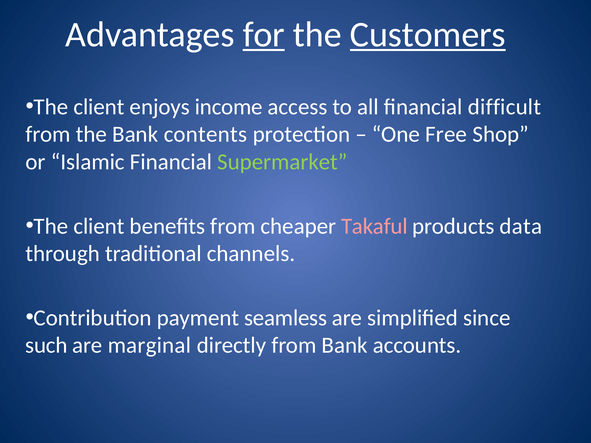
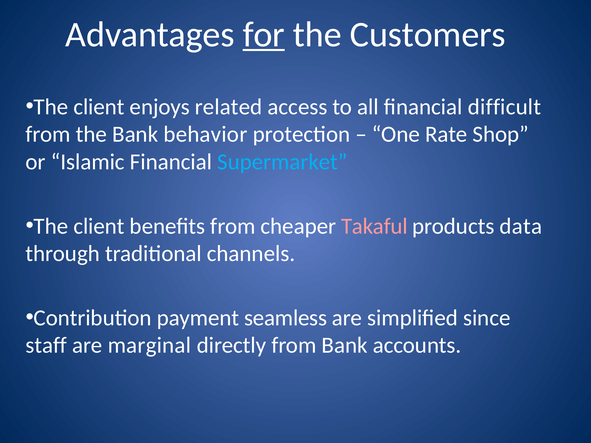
Customers underline: present -> none (428, 35)
income: income -> related (229, 107)
contents: contents -> behavior (205, 134)
Free: Free -> Rate (446, 134)
Supermarket colour: light green -> light blue (282, 162)
such: such -> staff (46, 346)
